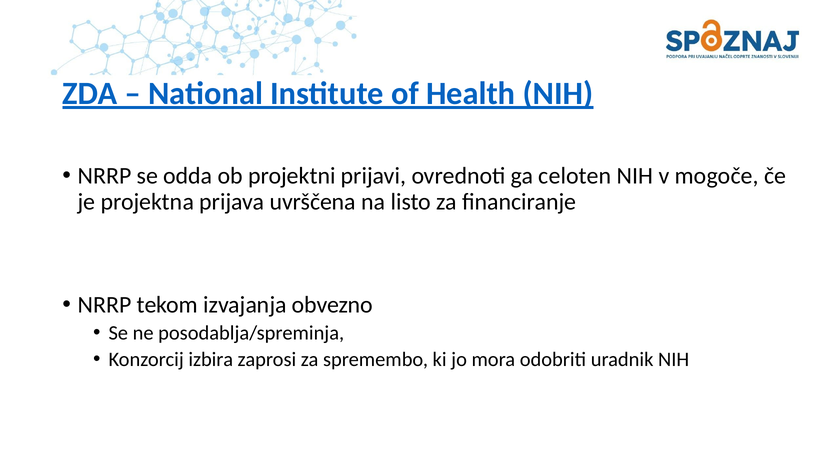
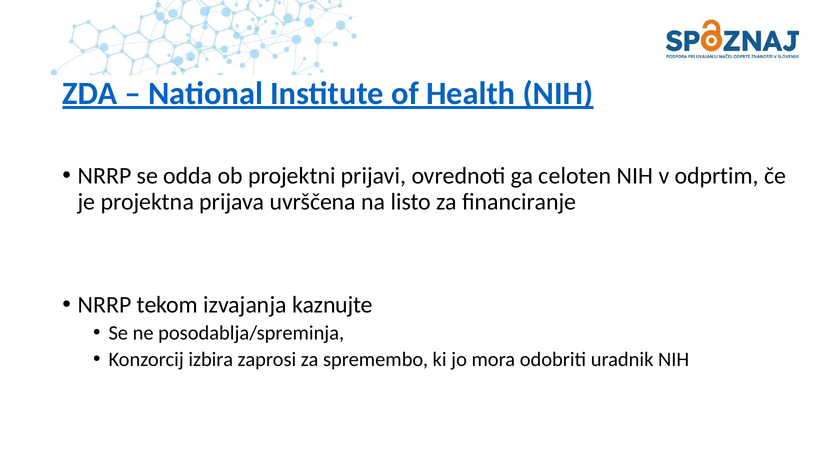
mogoče: mogoče -> odprtim (717, 176)
obvezno: obvezno -> kaznujte (332, 305)
